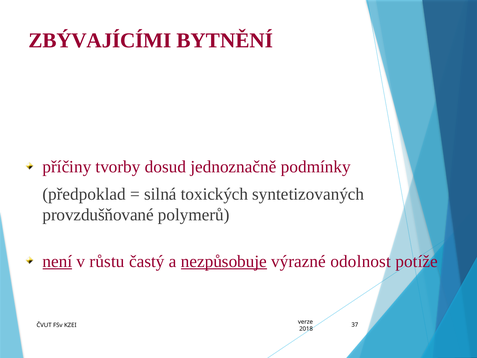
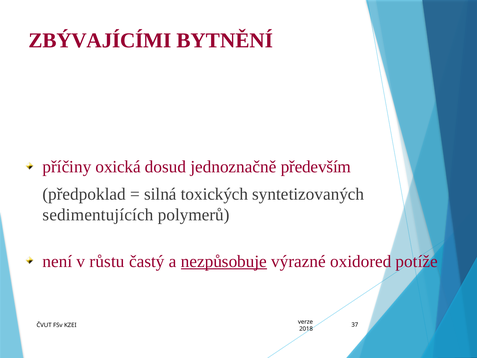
tvorby: tvorby -> oxická (118, 167)
podmínky: podmínky -> především (316, 167)
provzdušňované: provzdušňované -> sedimentujících (98, 215)
není underline: present -> none (57, 261)
odolnost: odolnost -> oxidored (361, 261)
